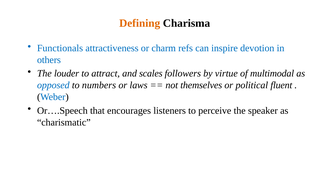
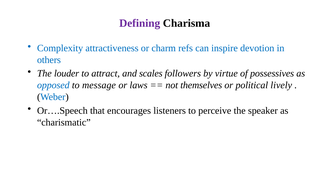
Defining colour: orange -> purple (140, 23)
Functionals: Functionals -> Complexity (60, 48)
multimodal: multimodal -> possessives (272, 74)
numbers: numbers -> message (99, 85)
fluent: fluent -> lively (281, 85)
